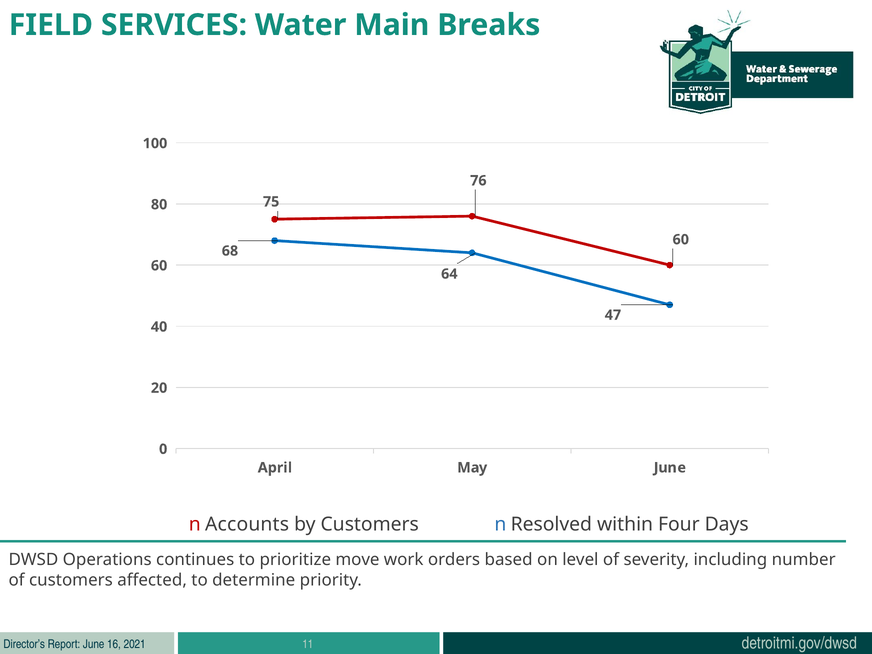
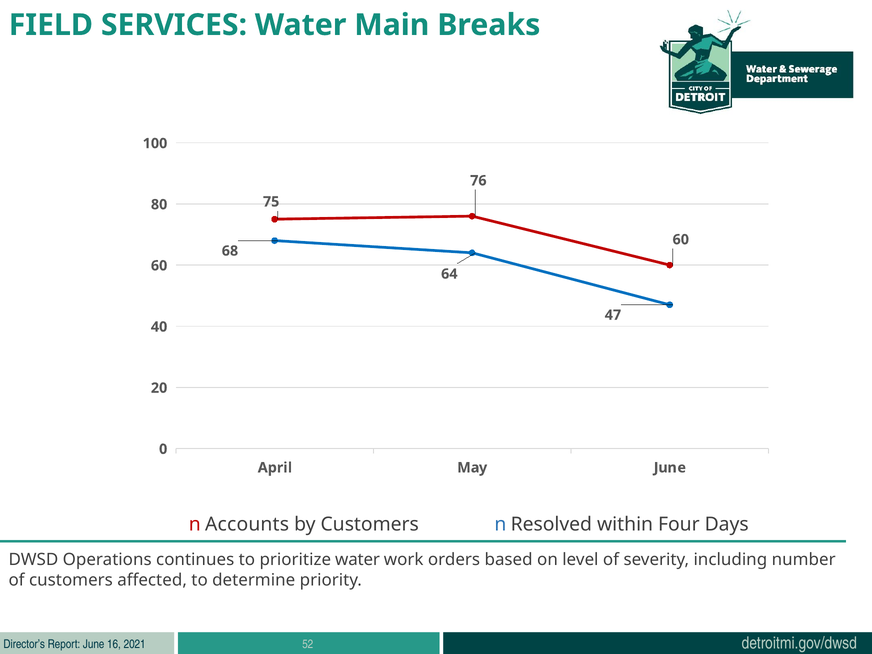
prioritize move: move -> water (358, 560)
11: 11 -> 52 (308, 644)
